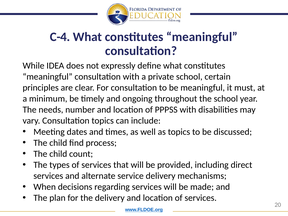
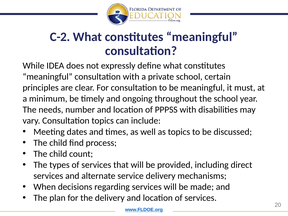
C-4: C-4 -> C-2 (60, 37)
